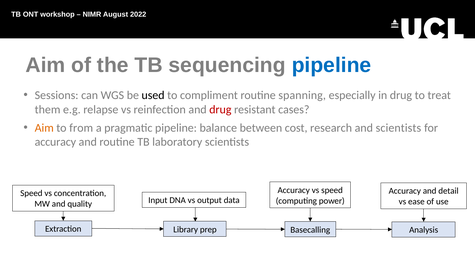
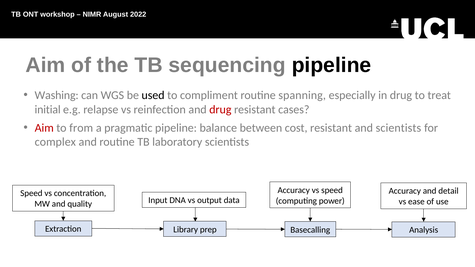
pipeline colour: blue -> black (332, 65)
Sessions: Sessions -> Washing (57, 95)
them: them -> initial (48, 110)
Aim colour: orange -> red (44, 128)
cost research: research -> resistant (331, 128)
accuracy: accuracy -> complex (55, 142)
